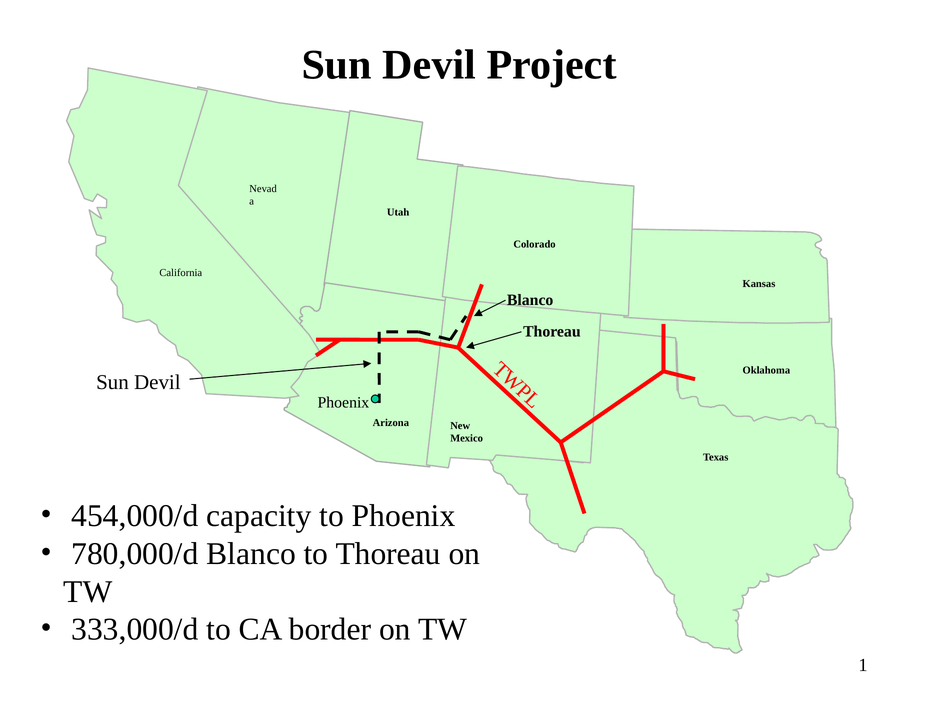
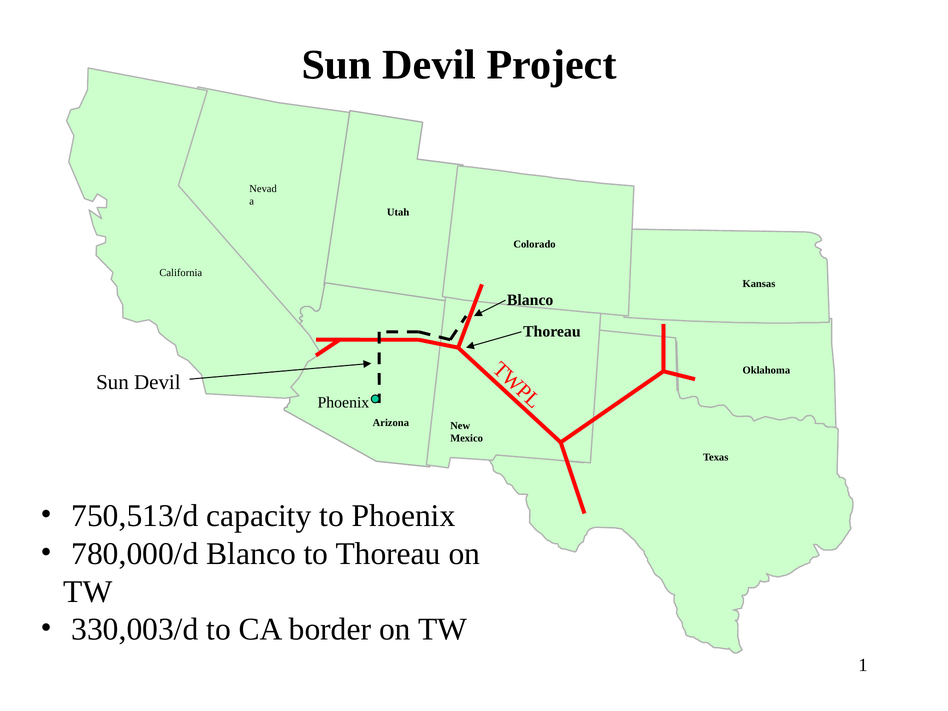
454,000/d: 454,000/d -> 750,513/d (135, 516)
333,000/d: 333,000/d -> 330,003/d (135, 630)
